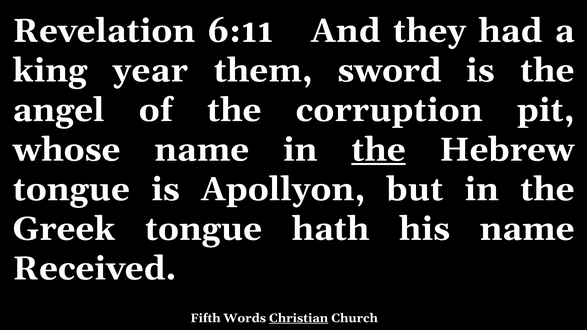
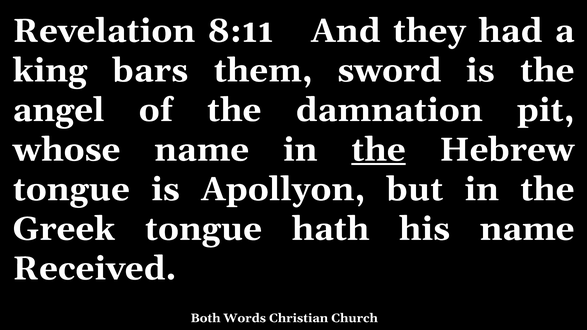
6:11: 6:11 -> 8:11 (241, 31)
year: year -> bars (150, 71)
corruption: corruption -> damnation (389, 110)
Fifth: Fifth -> Both (206, 318)
Christian underline: present -> none (299, 318)
